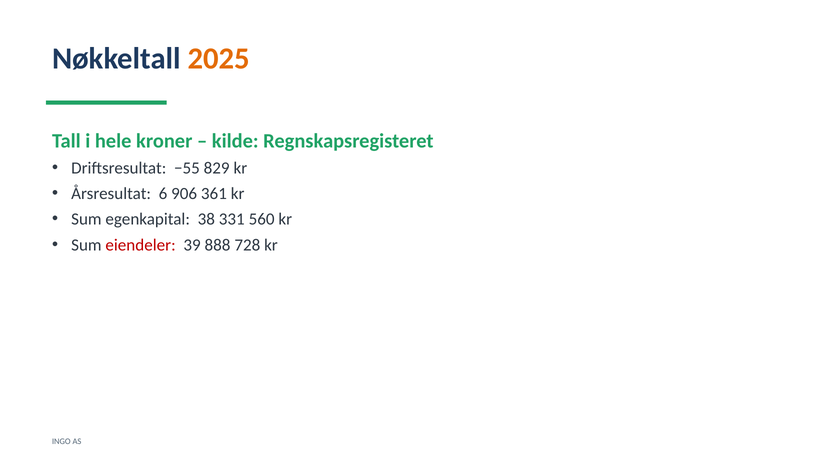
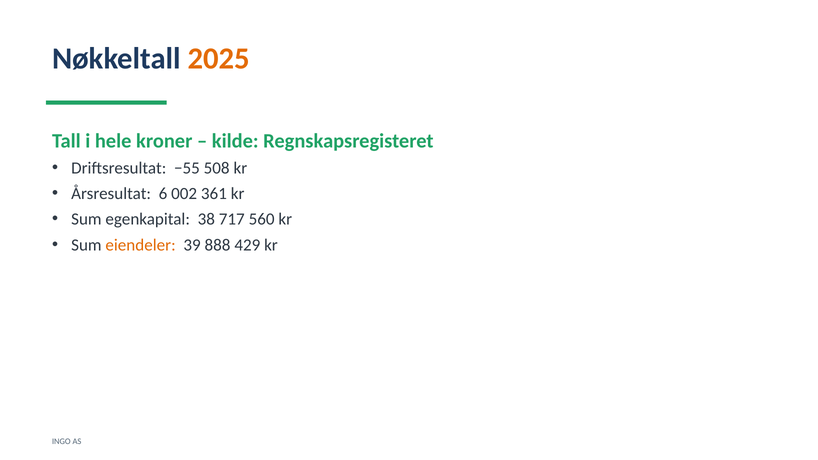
829: 829 -> 508 (217, 168)
906: 906 -> 002 (184, 194)
331: 331 -> 717 (232, 219)
eiendeler colour: red -> orange (141, 245)
728: 728 -> 429 (247, 245)
